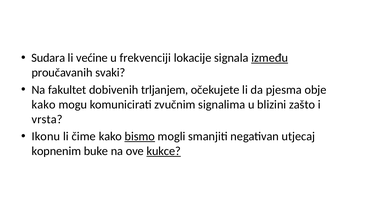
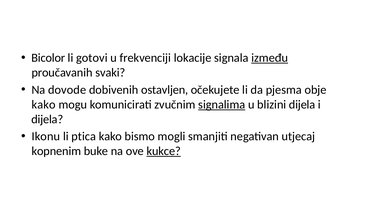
Sudara: Sudara -> Bicolor (48, 58)
većine: većine -> gotovi (92, 58)
fakultet: fakultet -> dovode (67, 90)
trljanjem: trljanjem -> ostavljen (165, 90)
signalima underline: none -> present (222, 105)
blizini zašto: zašto -> dijela (302, 105)
vrsta: vrsta -> dijela (47, 119)
čime: čime -> ptica (84, 136)
bismo underline: present -> none (140, 136)
